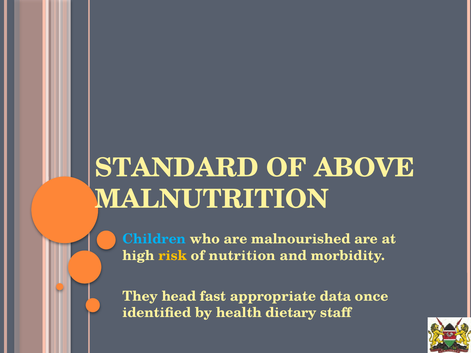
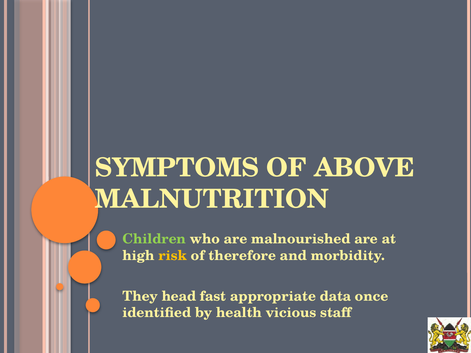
STANDARD: STANDARD -> SYMPTOMS (177, 168)
Children colour: light blue -> light green (154, 239)
nutrition: nutrition -> therefore (242, 256)
dietary: dietary -> vicious (291, 313)
